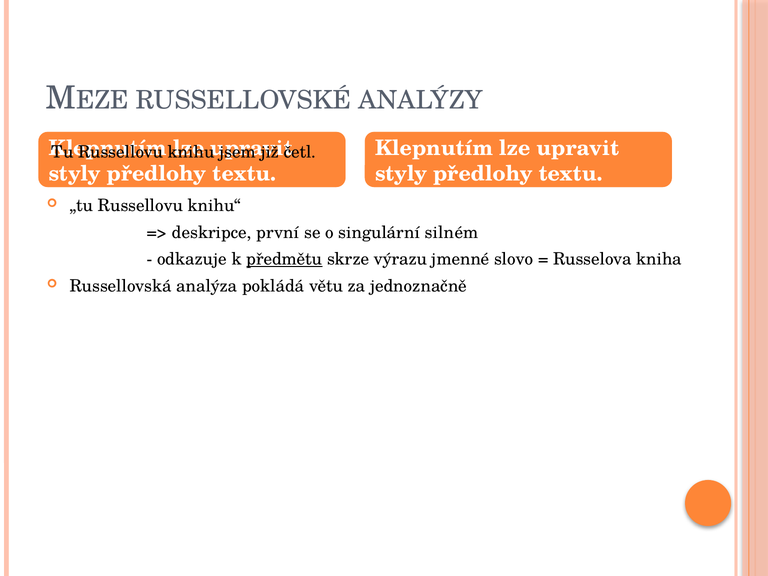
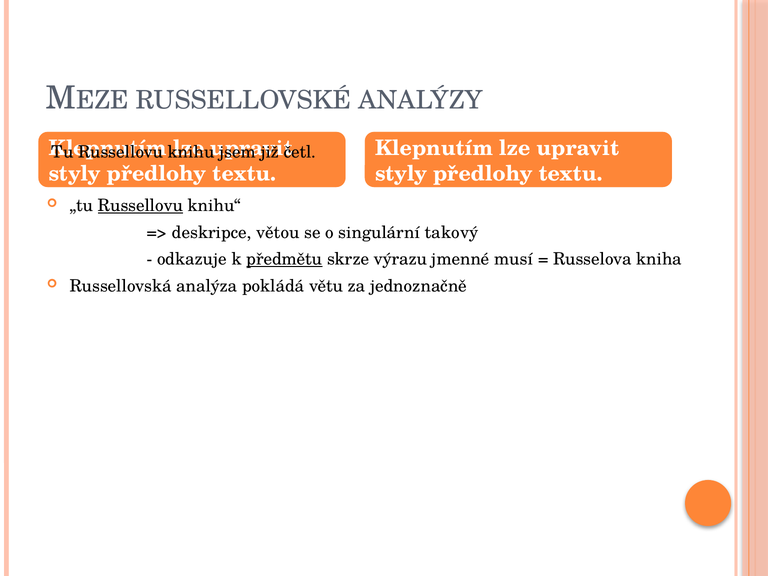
Russellovu underline: none -> present (141, 206)
první: první -> větou (278, 233)
silném: silném -> takový (452, 233)
slovo: slovo -> musí (514, 259)
